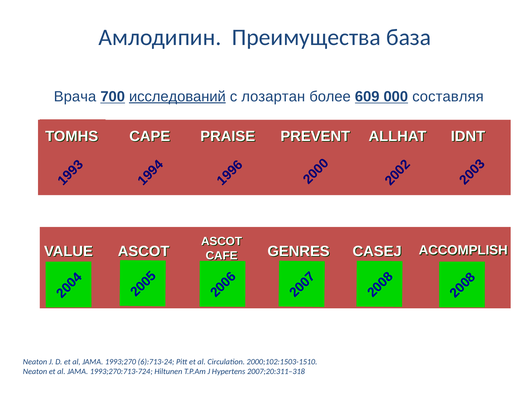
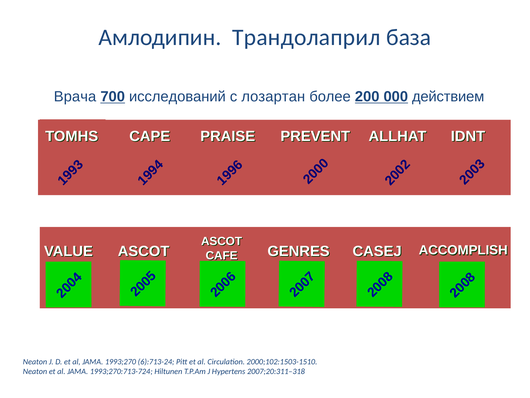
Преимущества: Преимущества -> Трандолаприл (306, 37)
исследований underline: present -> none (177, 96)
609: 609 -> 200 (367, 96)
составляя: составляя -> действием (448, 96)
